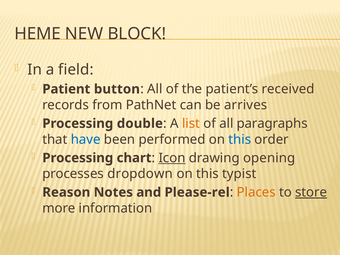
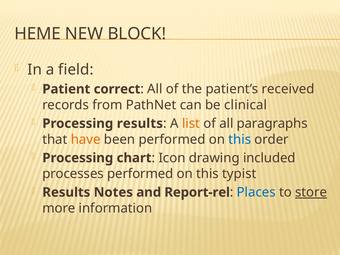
button: button -> correct (117, 89)
arrives: arrives -> clinical (246, 105)
Processing double: double -> results (140, 124)
have colour: blue -> orange (86, 139)
Icon underline: present -> none (172, 158)
opening: opening -> included (269, 158)
processes dropdown: dropdown -> performed (140, 174)
Reason: Reason -> Results (66, 192)
Please-rel: Please-rel -> Report-rel (197, 192)
Places colour: orange -> blue (256, 192)
